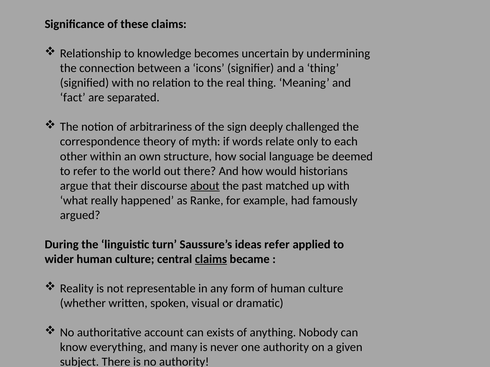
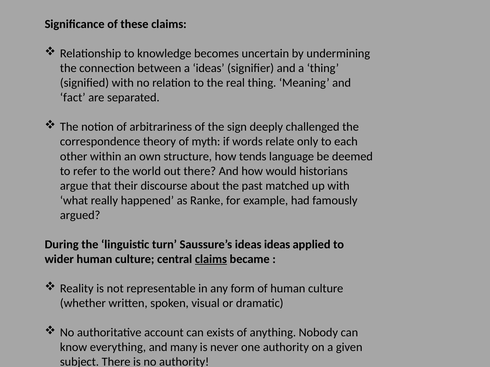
a icons: icons -> ideas (209, 68)
social: social -> tends (253, 157)
about underline: present -> none (205, 186)
ideas refer: refer -> ideas (277, 245)
